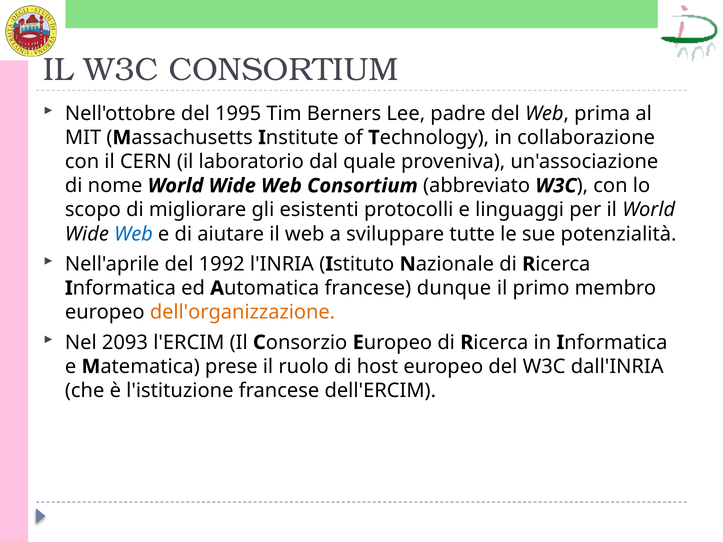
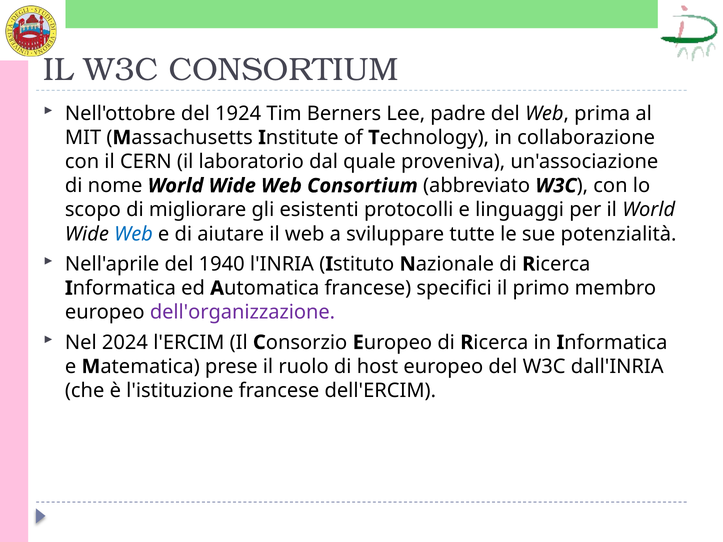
1995: 1995 -> 1924 (238, 113)
1992: 1992 -> 1940 (222, 264)
dunque: dunque -> specifici (454, 288)
dell'organizzazione colour: orange -> purple (243, 312)
2093: 2093 -> 2024 (125, 343)
